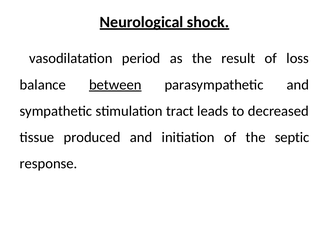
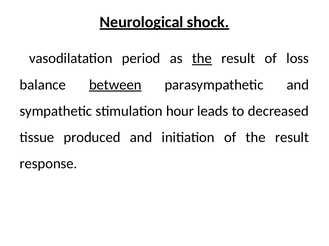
the underline: none -> present (202, 59)
tract: tract -> hour (180, 111)
of the septic: septic -> result (292, 138)
